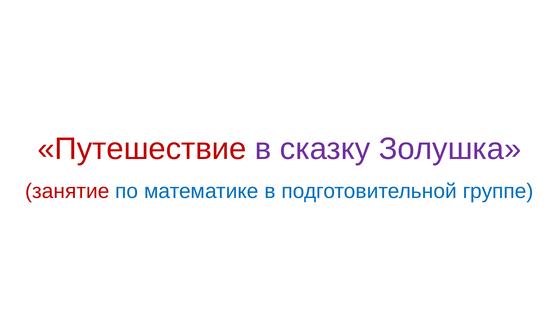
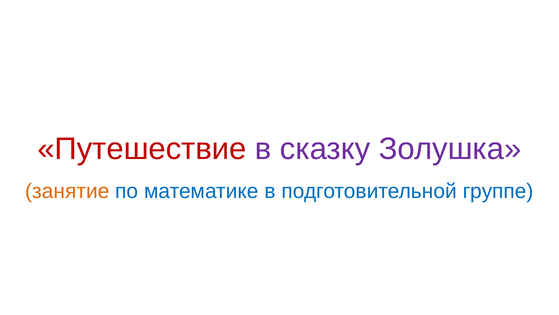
занятие colour: red -> orange (67, 191)
